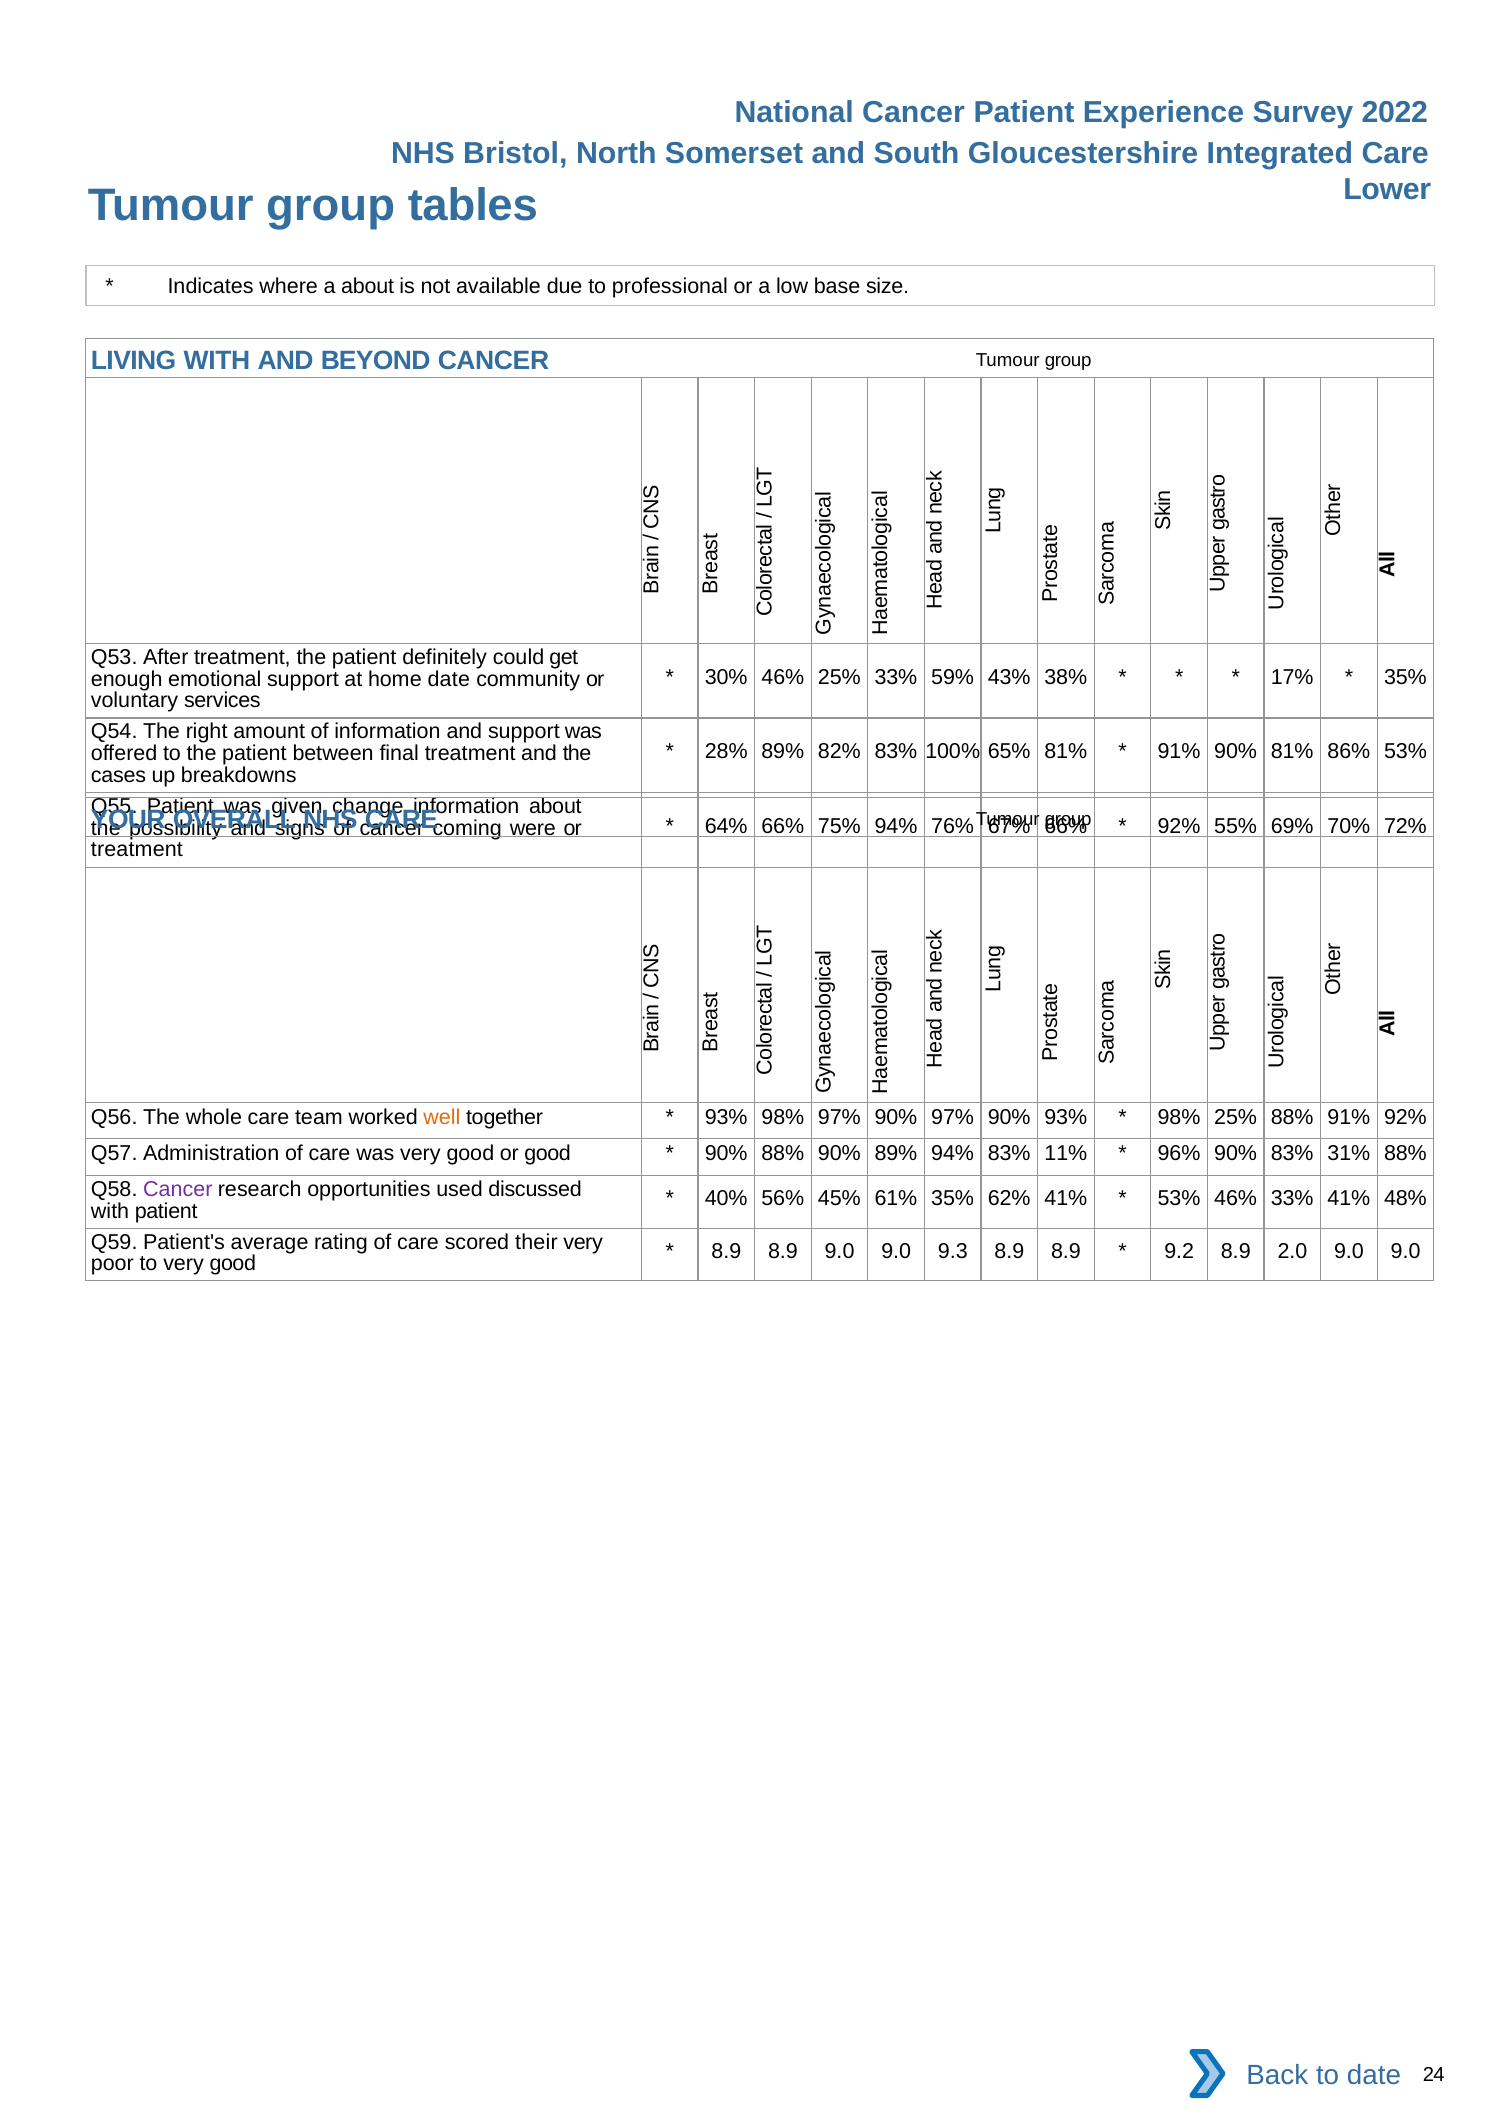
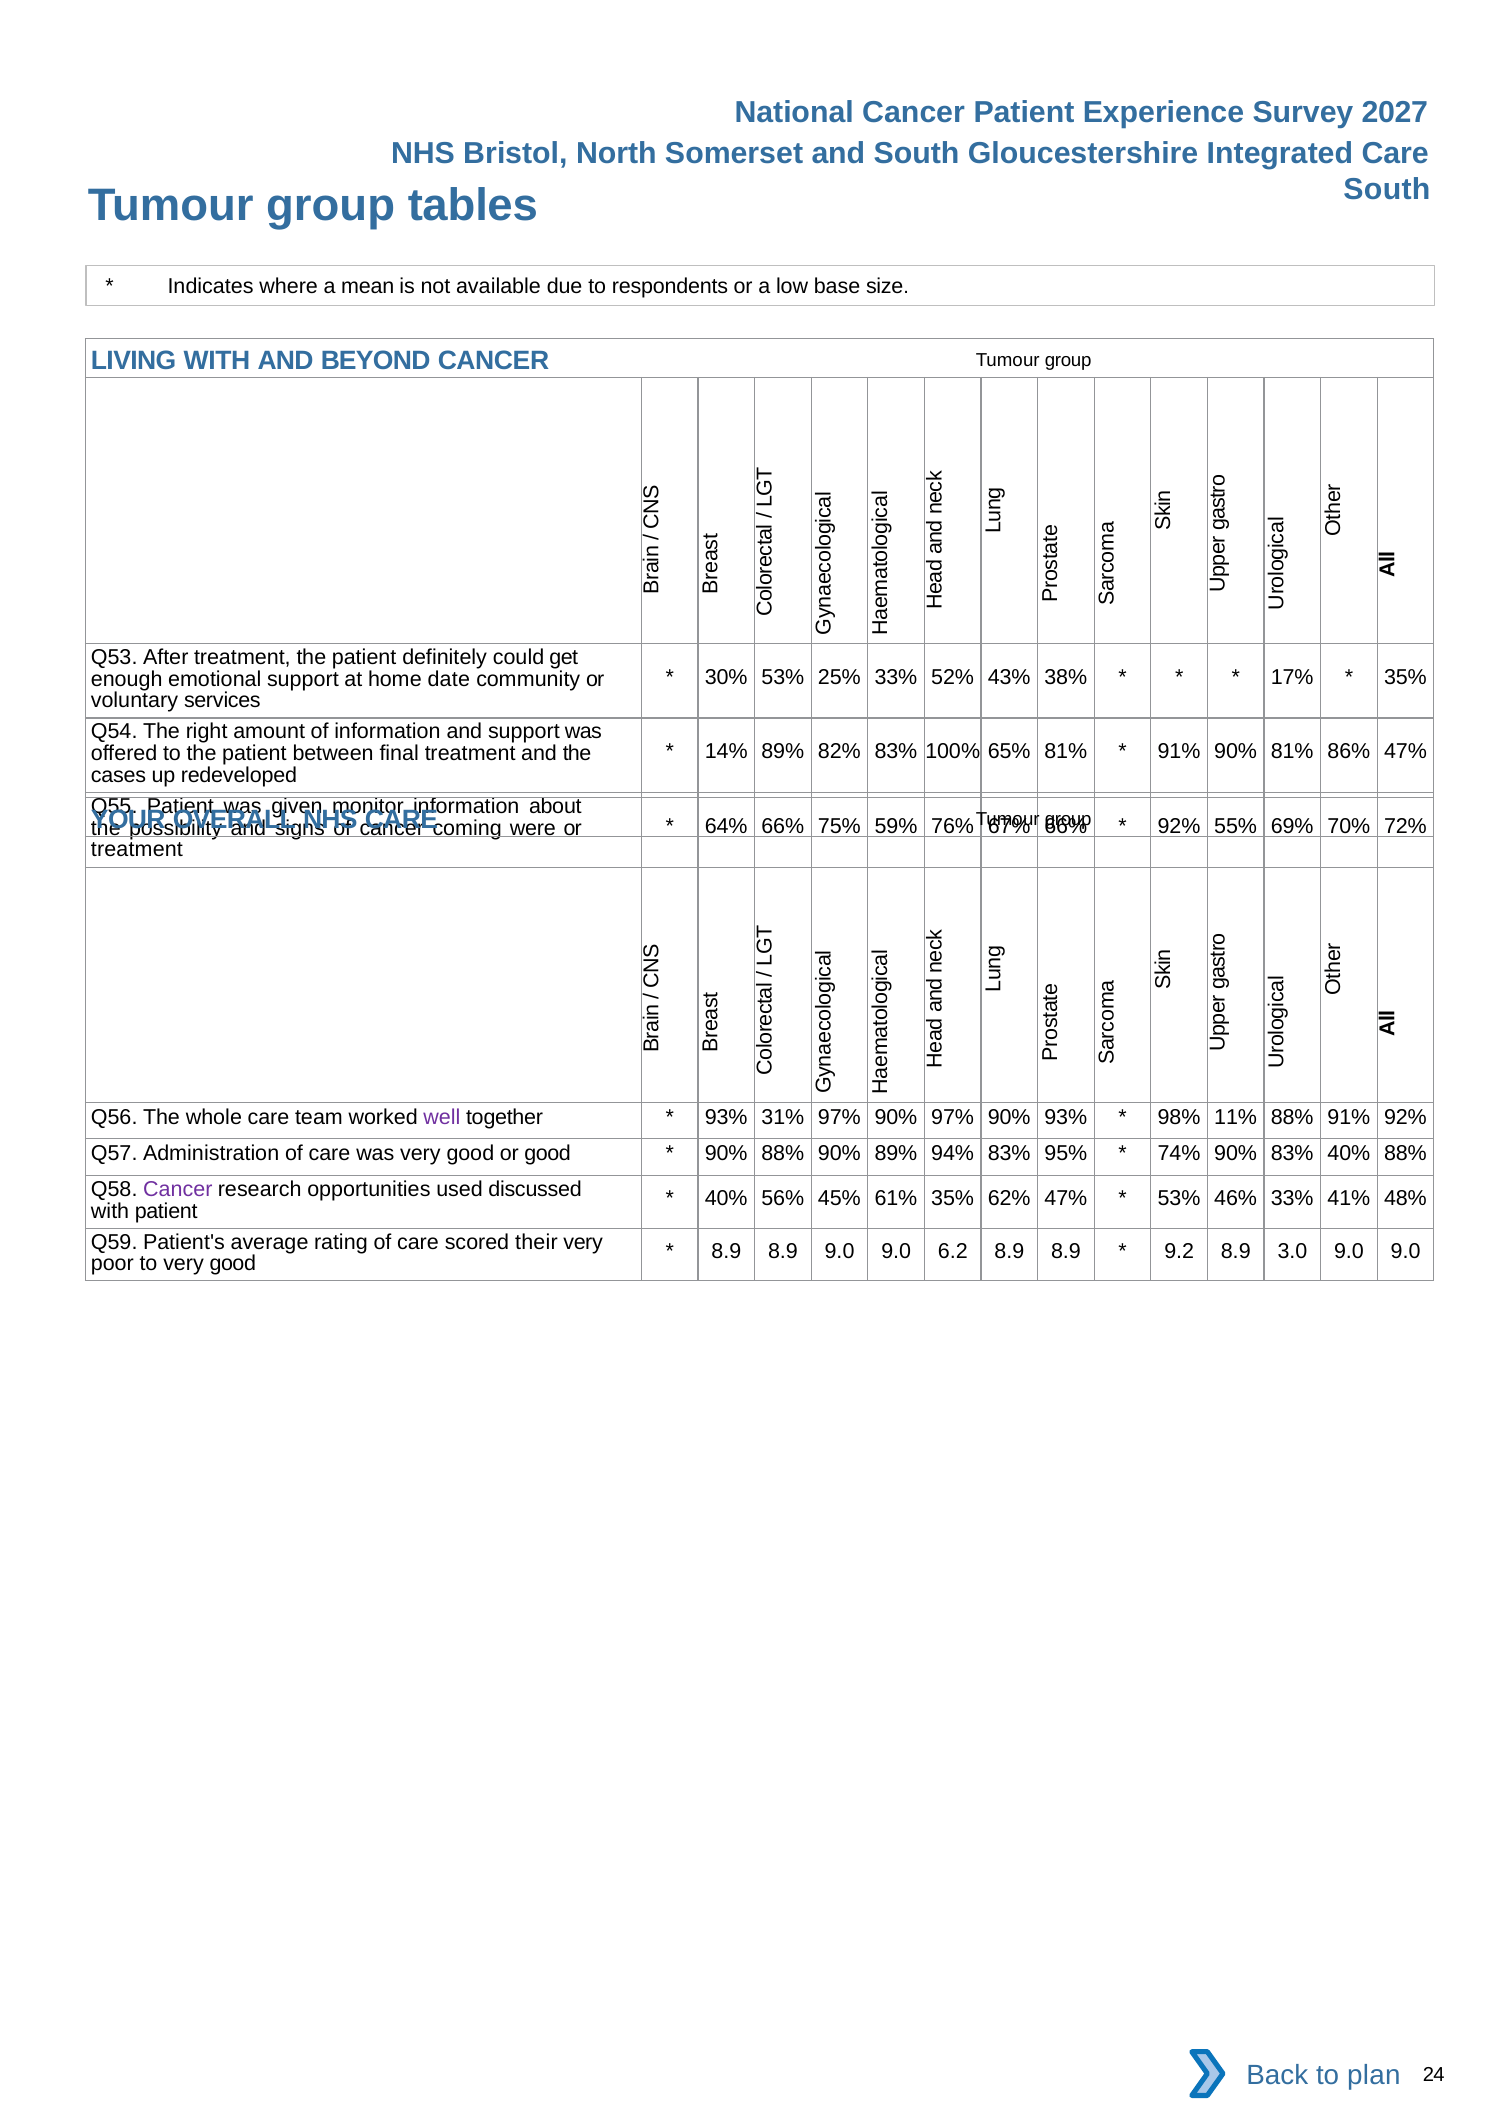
2022: 2022 -> 2027 (1395, 112)
Lower: Lower -> South (1387, 189)
a about: about -> mean (368, 287)
professional: professional -> respondents (670, 287)
30% 46%: 46% -> 53% (783, 677)
59%: 59% -> 52% (953, 677)
28%: 28% -> 14% (726, 752)
86% 53%: 53% -> 47% (1405, 752)
breakdowns: breakdowns -> redeveloped (239, 775)
change: change -> monitor (368, 807)
75% 94%: 94% -> 59% (896, 827)
well colour: orange -> purple (442, 1117)
93% 98%: 98% -> 31% (783, 1117)
98% 25%: 25% -> 11% (1236, 1117)
11%: 11% -> 95% (1066, 1154)
96%: 96% -> 74% (1179, 1154)
83% 31%: 31% -> 40% (1349, 1154)
62% 41%: 41% -> 47% (1066, 1199)
9.3: 9.3 -> 6.2 (953, 1251)
2.0: 2.0 -> 3.0 (1292, 1251)
to date: date -> plan (1374, 2076)
